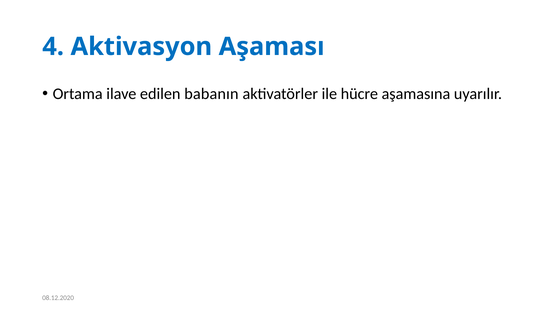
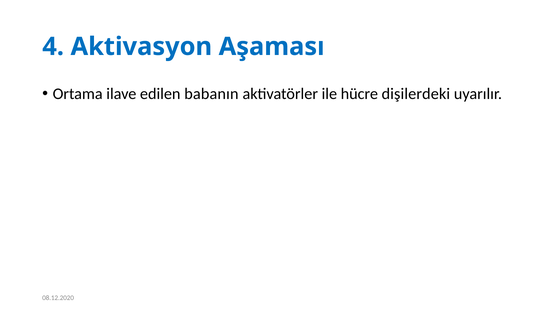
aşamasına: aşamasına -> dişilerdeki (416, 94)
